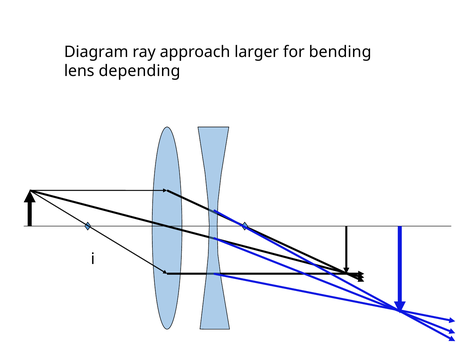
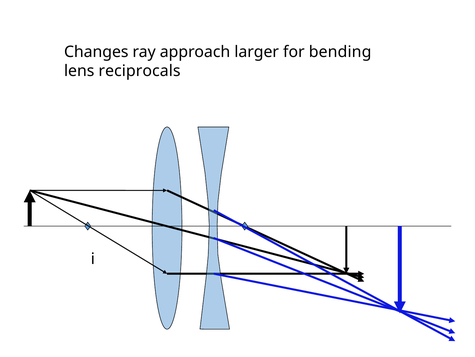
Diagram: Diagram -> Changes (96, 52)
depending: depending -> reciprocals (140, 71)
